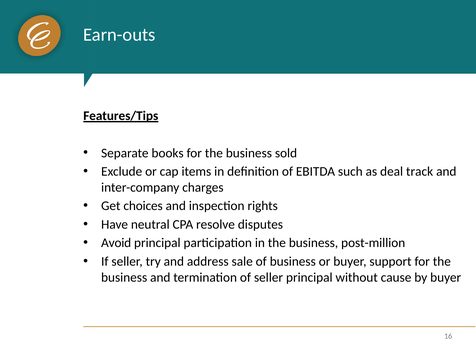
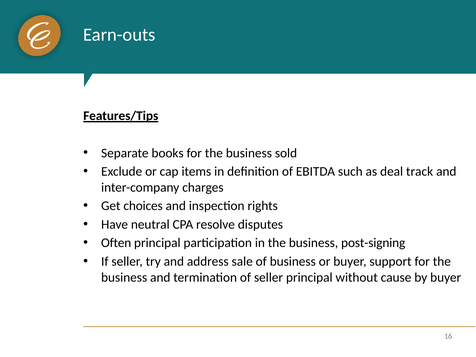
Avoid: Avoid -> Often (116, 243)
post-million: post-million -> post-signing (373, 243)
